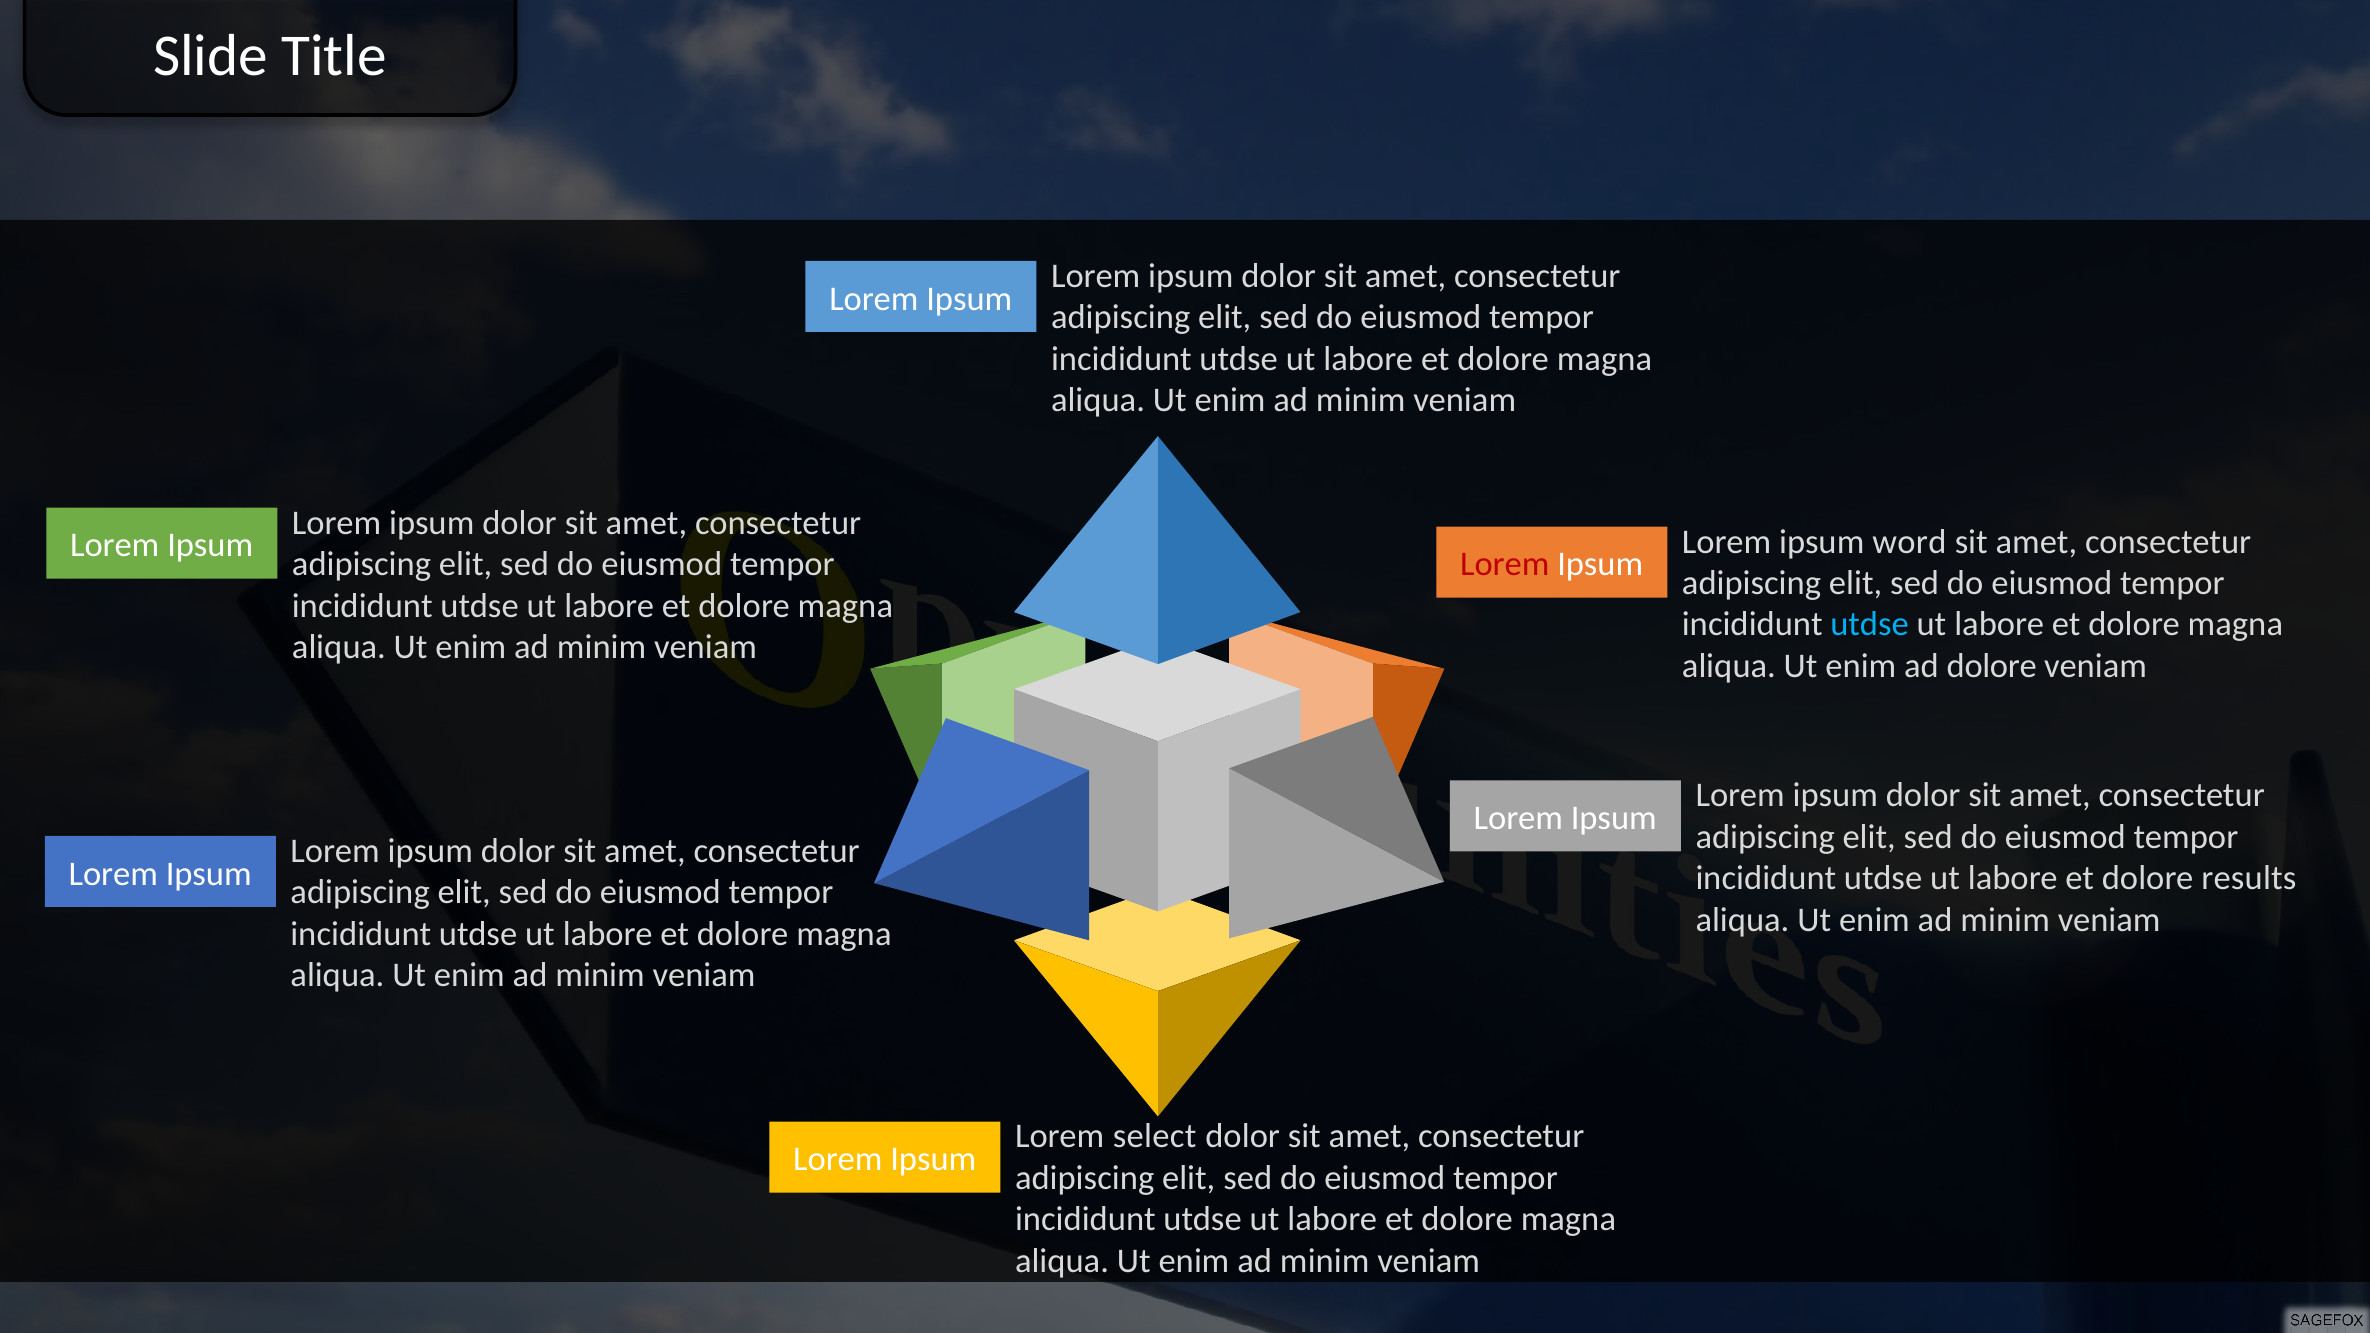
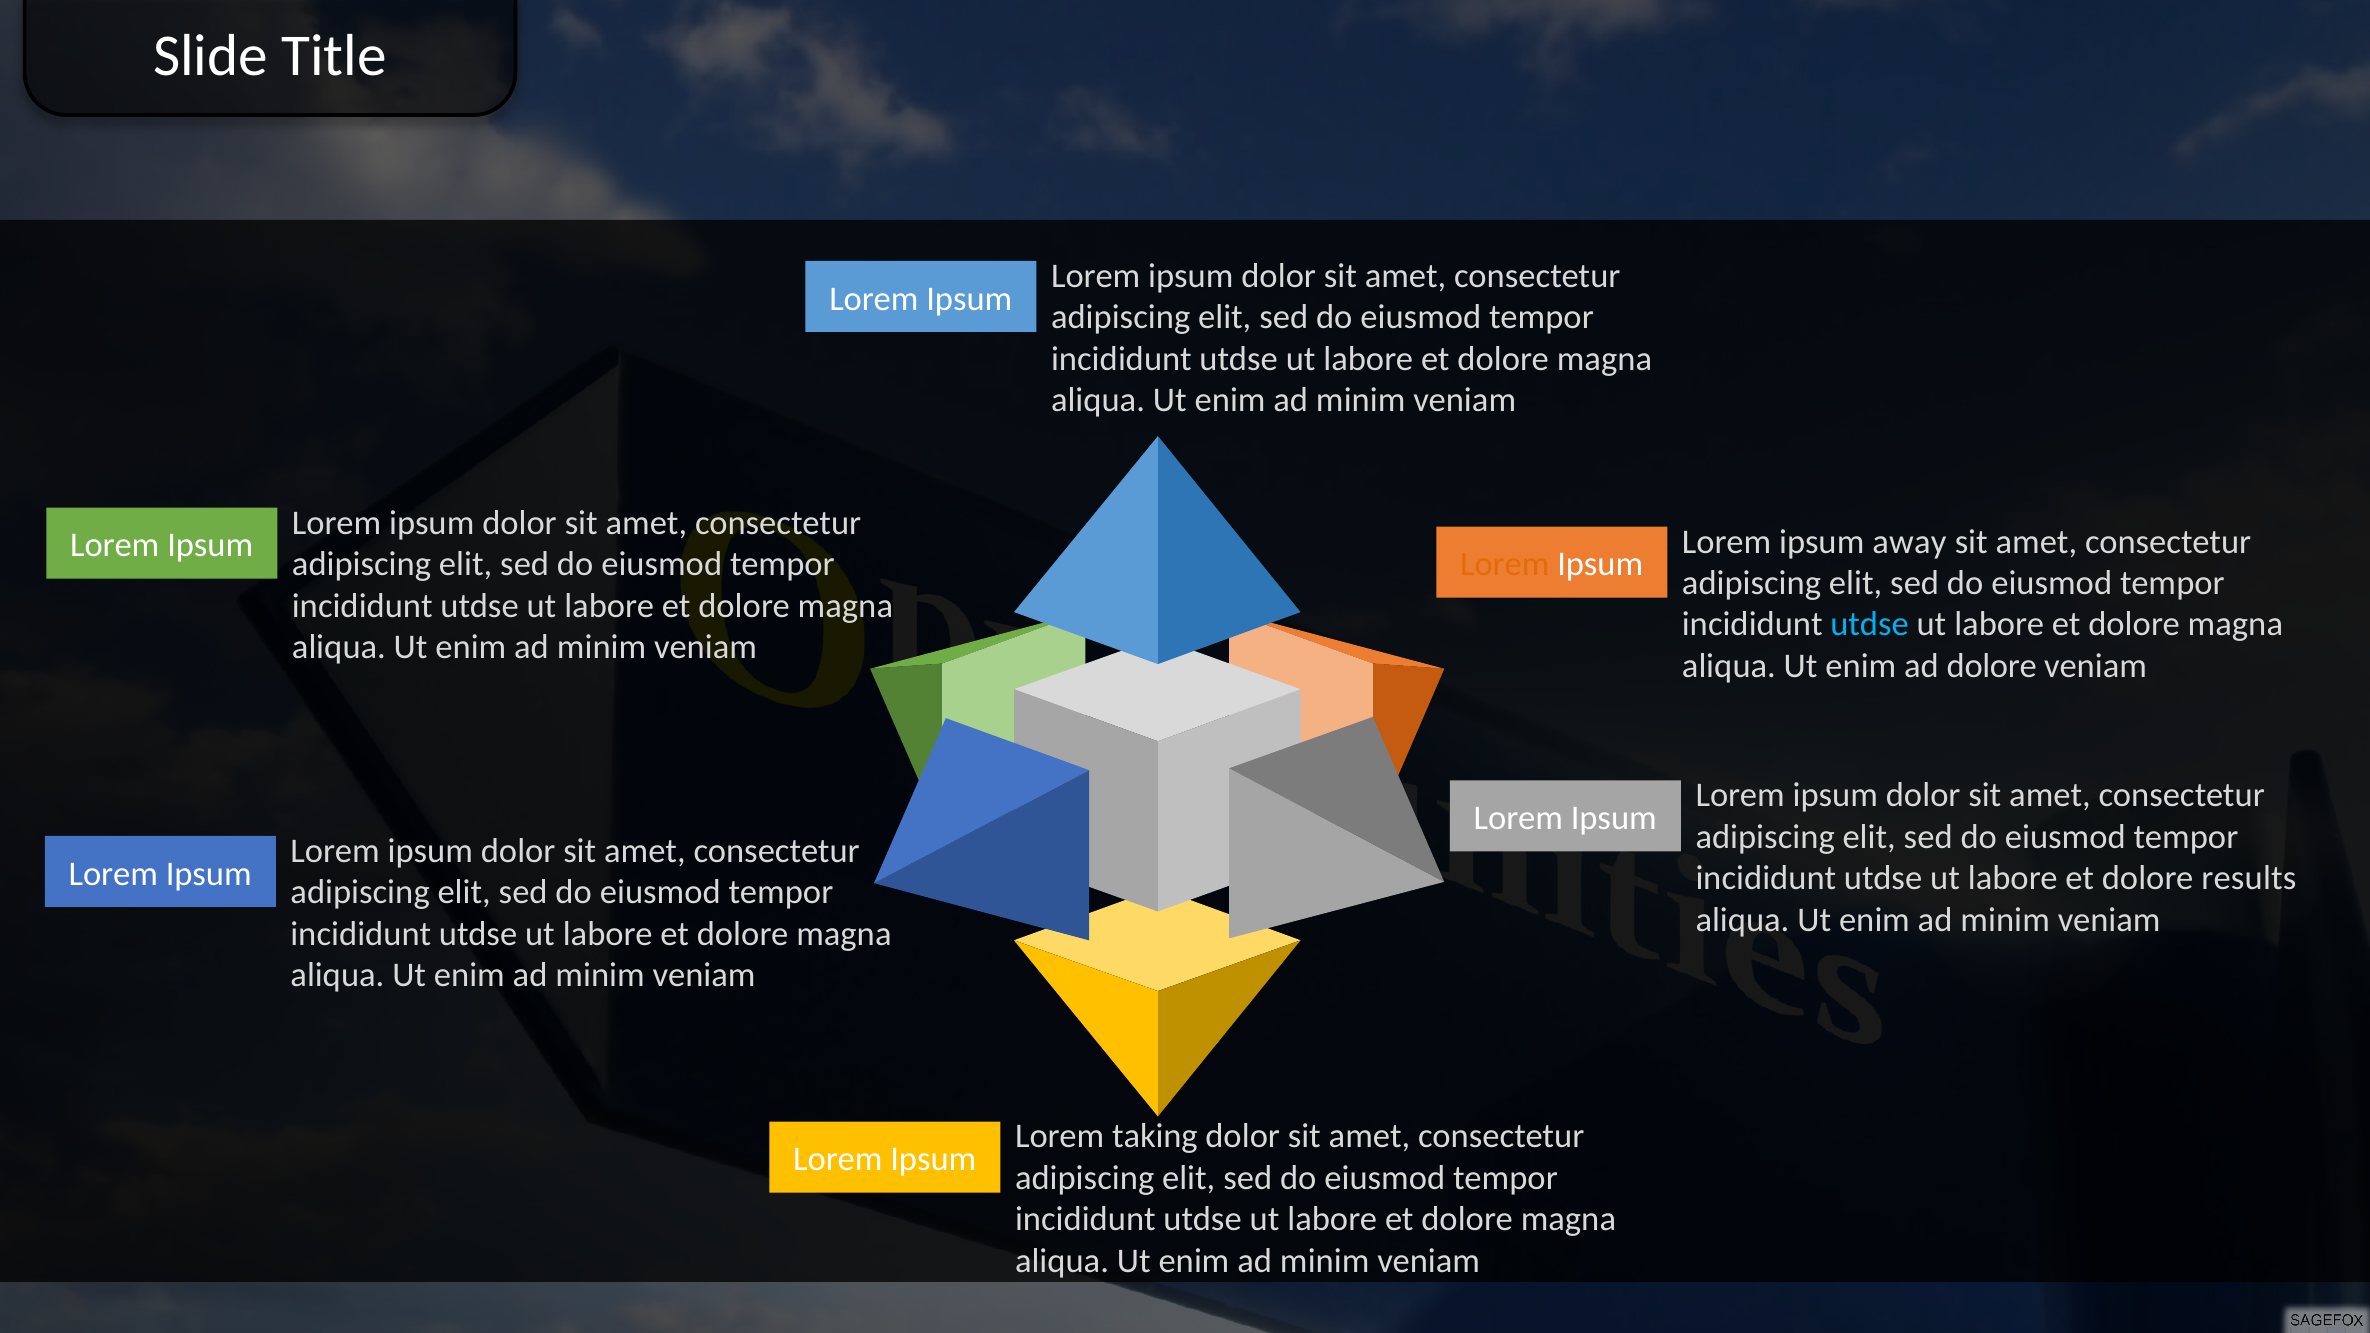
word: word -> away (1909, 542)
Lorem colour: red -> orange (1505, 565)
select: select -> taking (1155, 1137)
